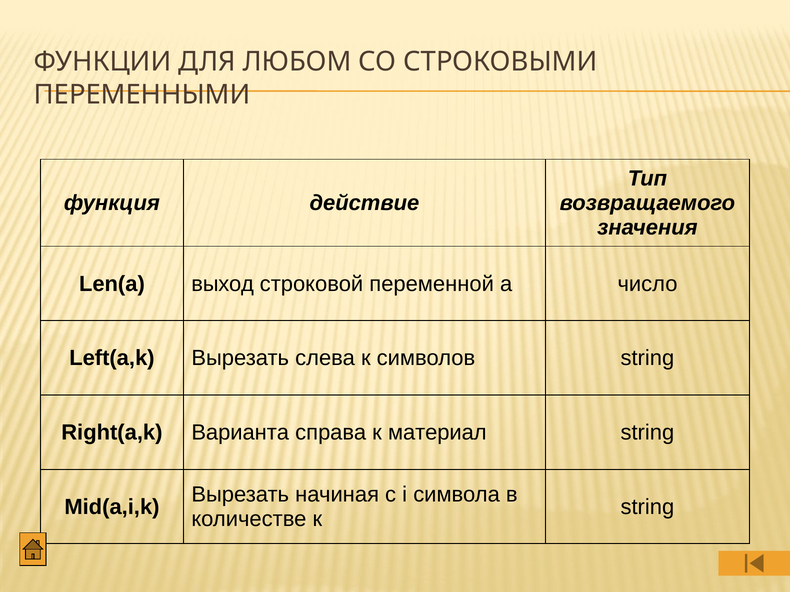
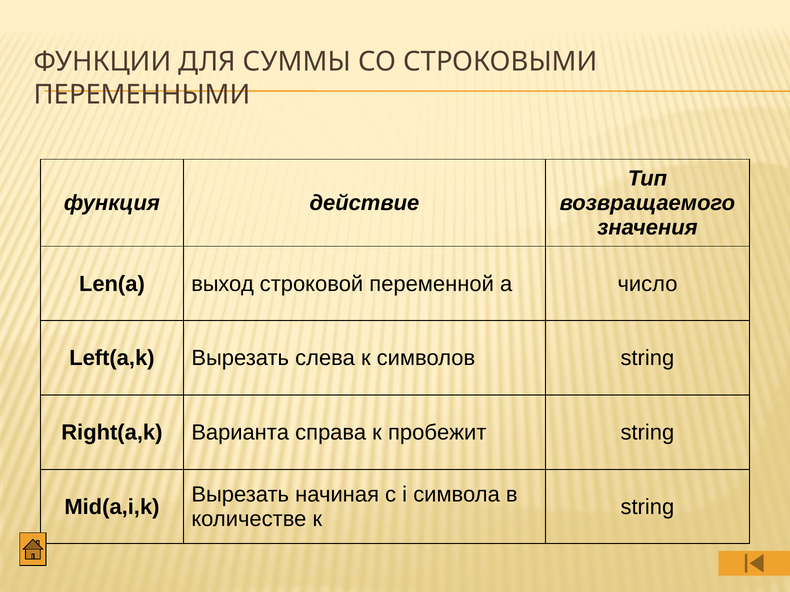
ЛЮБОМ: ЛЮБОМ -> СУММЫ (297, 62)
материал: материал -> пробежит (437, 433)
